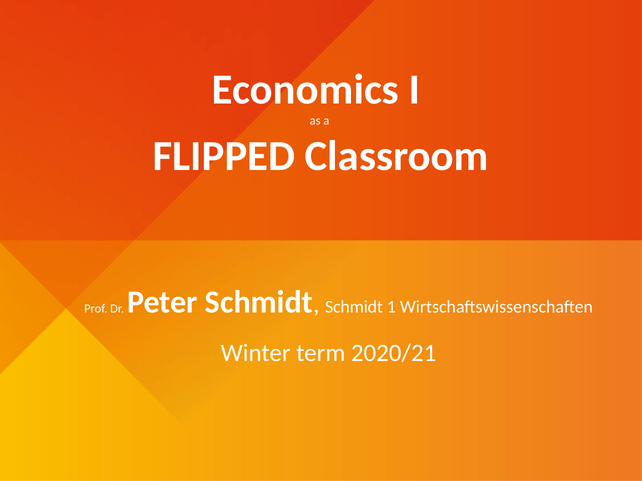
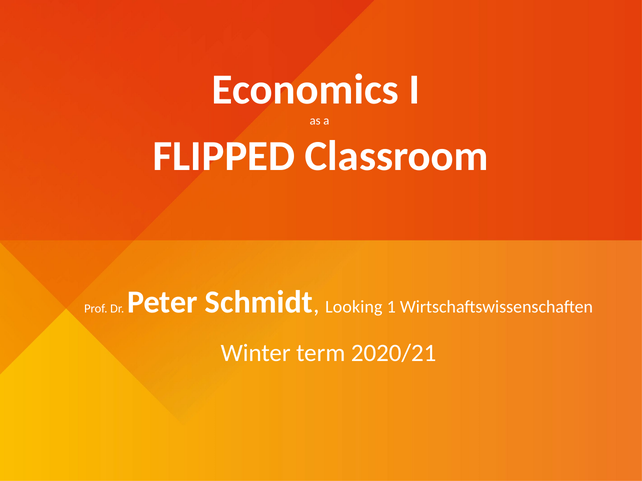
Schmidt: Schmidt -> Looking (354, 307)
